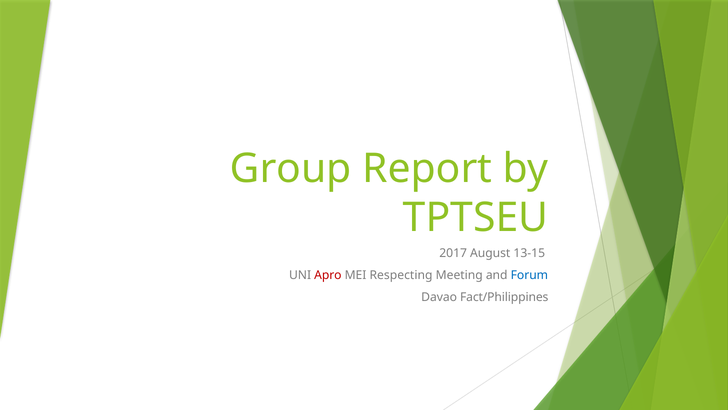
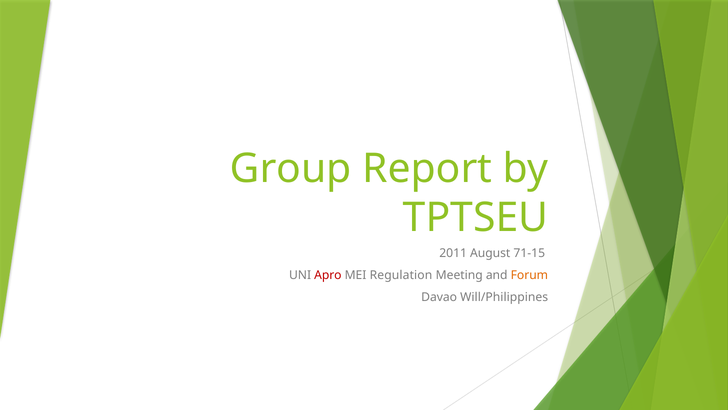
2017: 2017 -> 2011 (453, 253)
13-15: 13-15 -> 71-15 (529, 253)
Respecting: Respecting -> Regulation (401, 275)
Forum colour: blue -> orange (529, 275)
Fact/Philippines: Fact/Philippines -> Will/Philippines (504, 297)
